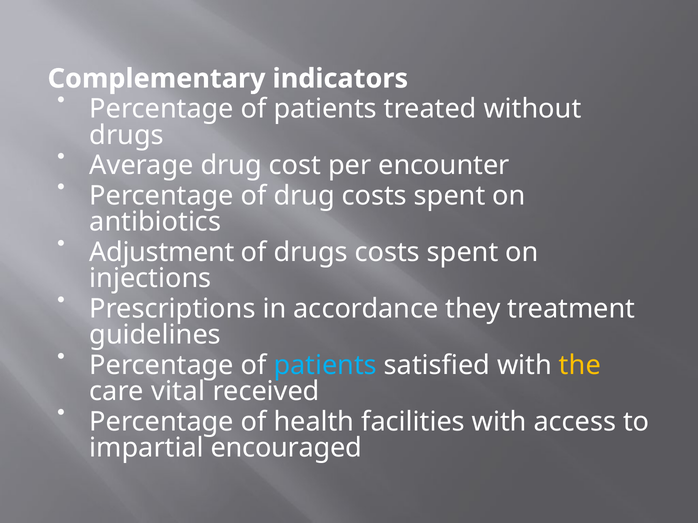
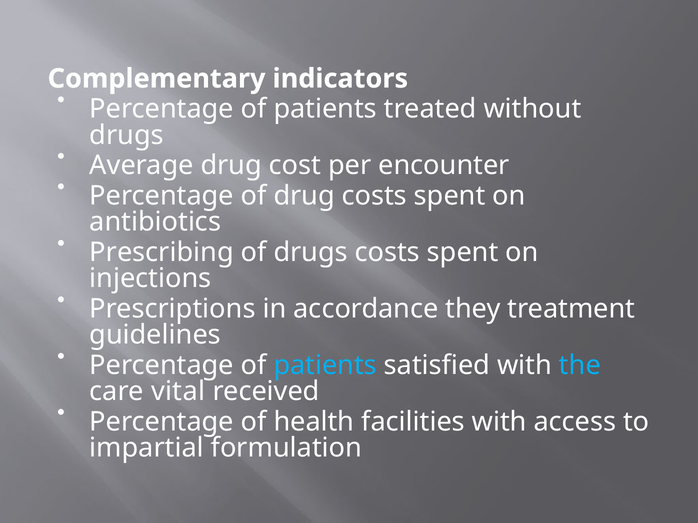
Adjustment: Adjustment -> Prescribing (162, 253)
the colour: yellow -> light blue (580, 366)
encouraged: encouraged -> formulation (286, 448)
